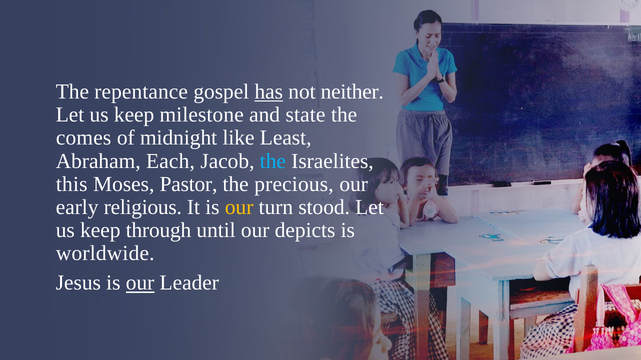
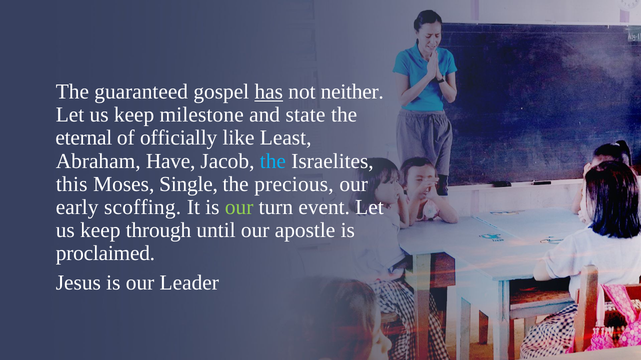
repentance: repentance -> guaranteed (141, 92)
comes: comes -> eternal (84, 138)
midnight: midnight -> officially (179, 138)
Each: Each -> Have (171, 161)
Pastor: Pastor -> Single (189, 184)
religious: religious -> scoffing (143, 207)
our colour: yellow -> light green (239, 207)
stood: stood -> event (324, 207)
depicts: depicts -> apostle (305, 231)
worldwide: worldwide -> proclaimed (105, 254)
our underline: present -> none (140, 283)
